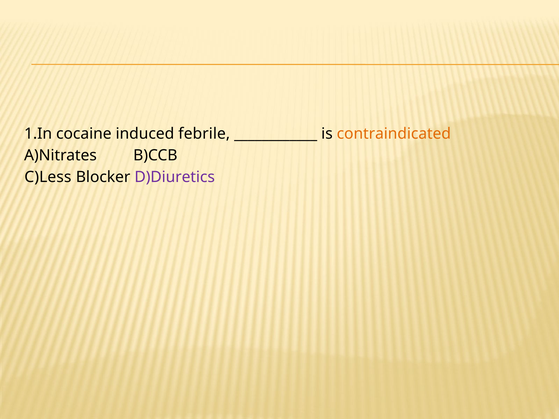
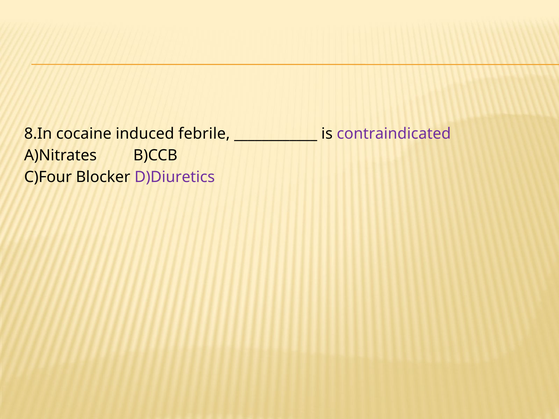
1.In: 1.In -> 8.In (38, 134)
contraindicated colour: orange -> purple (394, 134)
C)Less: C)Less -> C)Four (48, 177)
